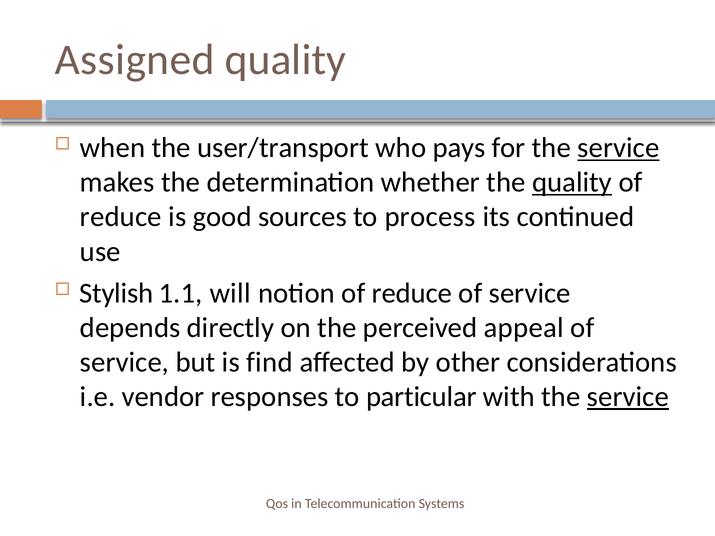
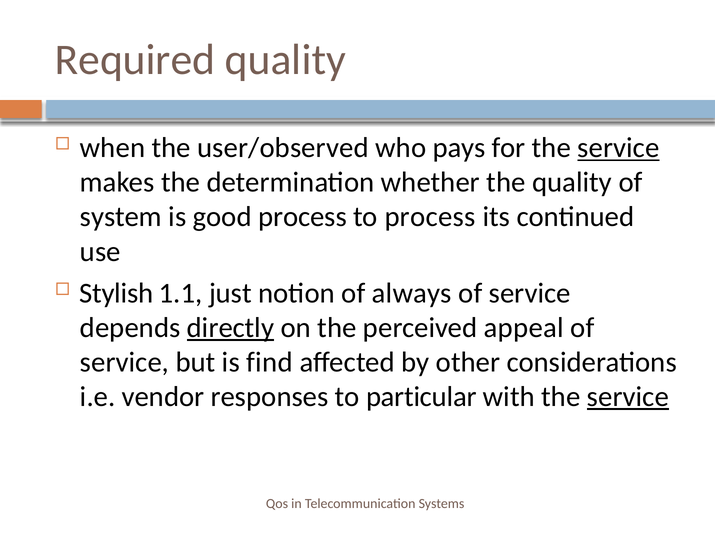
Assigned: Assigned -> Required (135, 60)
user/transport: user/transport -> user/observed (283, 148)
quality underline: present -> none (572, 183)
reduce: reduce -> system (121, 217)
good sources: sources -> process (303, 217)
will: will -> just (230, 293)
notion of reduce: reduce -> always (412, 293)
directly underline: none -> present (230, 328)
